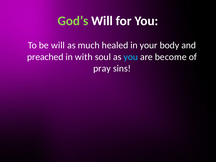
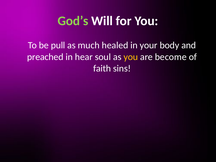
be will: will -> pull (58, 45)
with: with -> hear (84, 57)
you colour: light blue -> yellow (131, 57)
pray: pray -> faith (102, 68)
